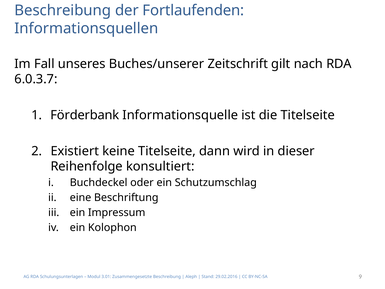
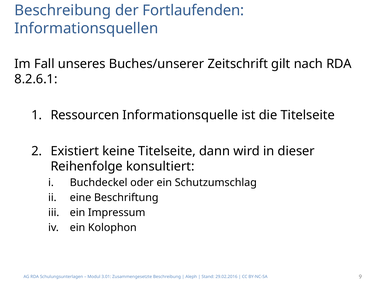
6.0.3.7: 6.0.3.7 -> 8.2.6.1 (36, 79)
Förderbank: Förderbank -> Ressourcen (85, 115)
